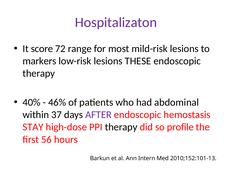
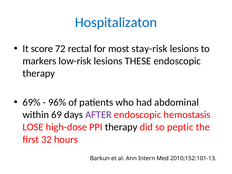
Hospitalizaton colour: purple -> blue (116, 22)
range: range -> rectal (80, 49)
mild-risk: mild-risk -> stay-risk (150, 49)
40%: 40% -> 69% (32, 102)
46%: 46% -> 96% (57, 102)
37: 37 -> 69 (57, 115)
STAY: STAY -> LOSE (33, 127)
profile: profile -> peptic (180, 127)
56: 56 -> 32 (46, 139)
